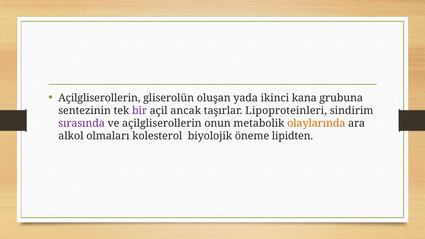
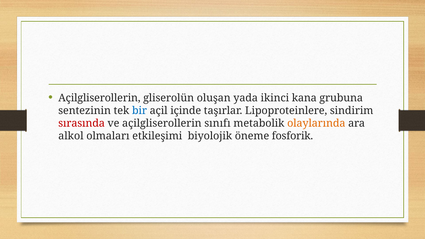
bir colour: purple -> blue (139, 111)
ancak: ancak -> içinde (186, 111)
Lipoproteinleri: Lipoproteinleri -> Lipoproteinlere (286, 111)
sırasında colour: purple -> red (82, 123)
onun: onun -> sınıfı (217, 123)
kolesterol: kolesterol -> etkileşimi (157, 136)
lipidten: lipidten -> fosforik (292, 136)
